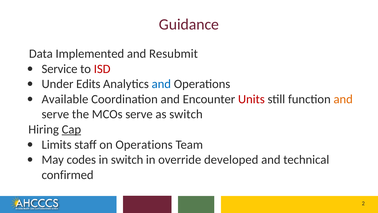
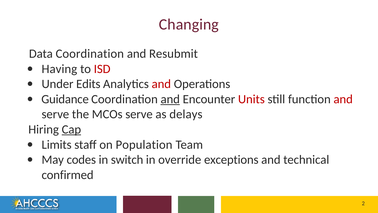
Guidance: Guidance -> Changing (189, 24)
Data Implemented: Implemented -> Coordination (90, 54)
Service: Service -> Having (59, 69)
and colour: blue -> red (161, 84)
Available: Available -> Guidance (65, 99)
and underline: none -> present (170, 99)
and colour: orange -> red (343, 99)
as switch: switch -> delays (186, 114)
on Operations: Operations -> Population (144, 144)
developed: developed -> exceptions (231, 159)
